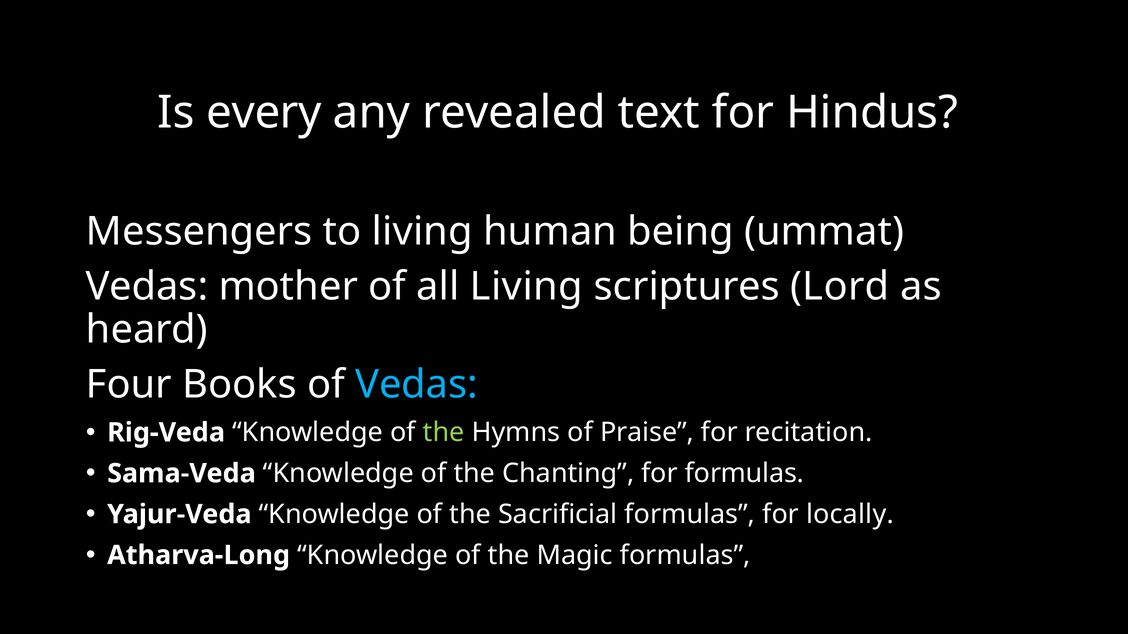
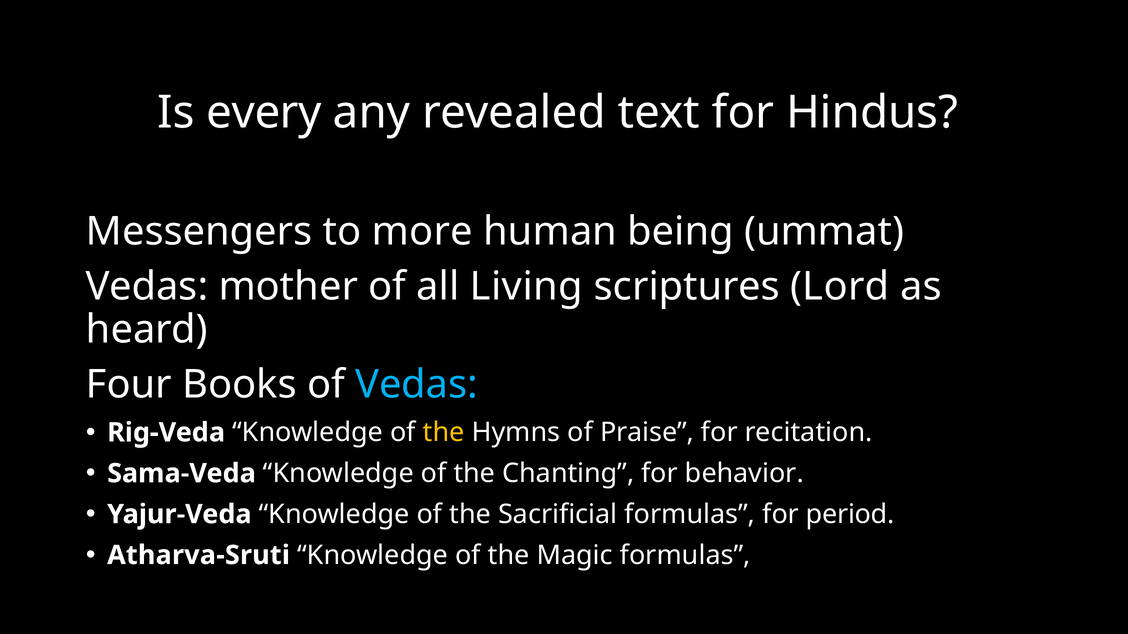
to living: living -> more (422, 232)
the colour: light green -> yellow (444, 433)
for formulas: formulas -> behavior (744, 474)
locally: locally -> period (850, 515)
Atharva-Long: Atharva-Long -> Atharva-Sruti (199, 556)
